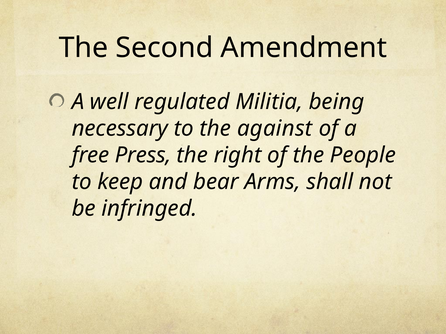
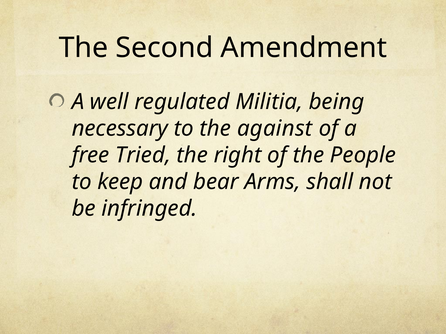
Press: Press -> Tried (143, 155)
